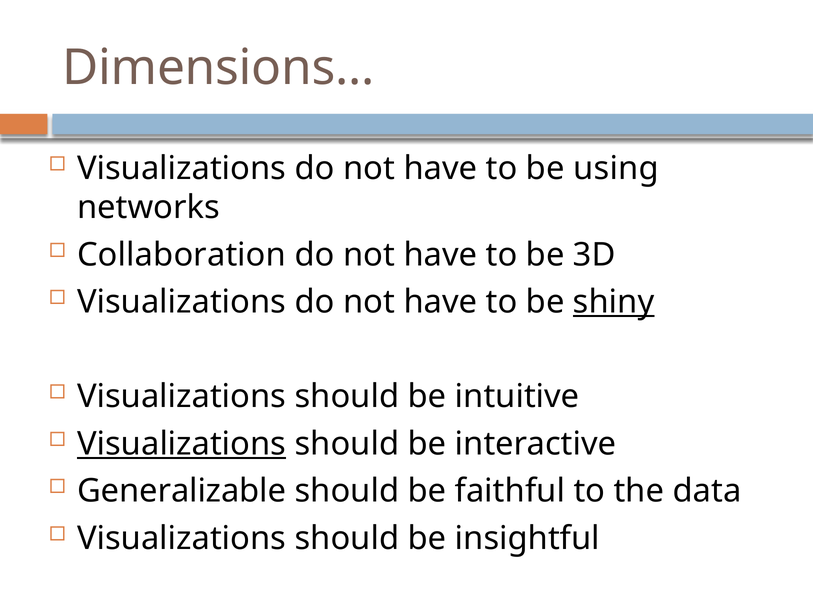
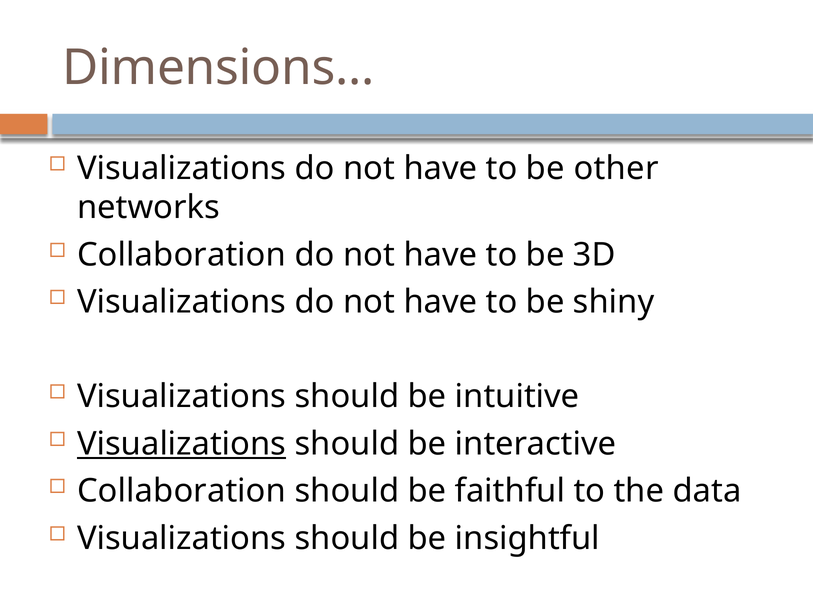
using: using -> other (616, 168)
shiny underline: present -> none (614, 302)
Generalizable: Generalizable -> Collaboration (182, 491)
